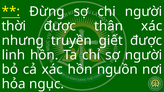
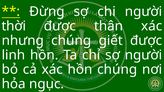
nhưng truyền: truyền -> chúng (71, 41)
hồn nguồn: nguồn -> chúng (117, 70)
